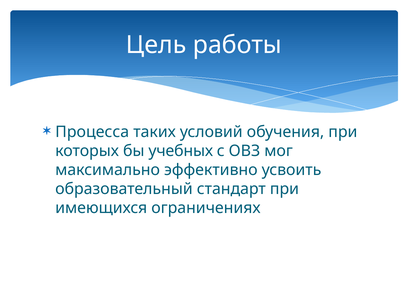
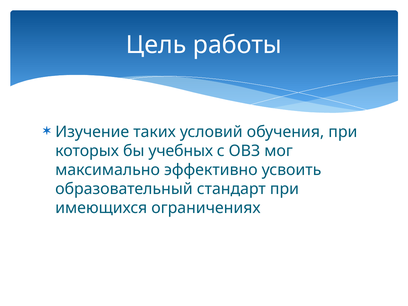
Процесса: Процесса -> Изучение (92, 132)
